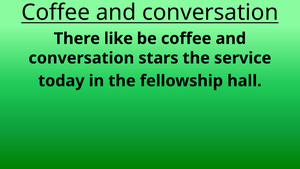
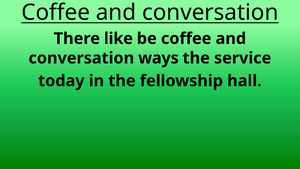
stars: stars -> ways (158, 58)
